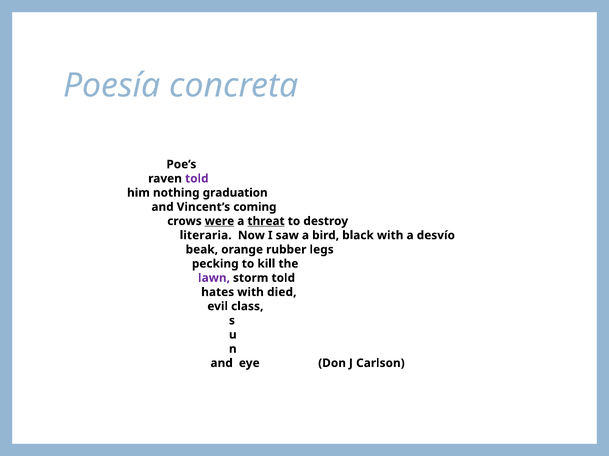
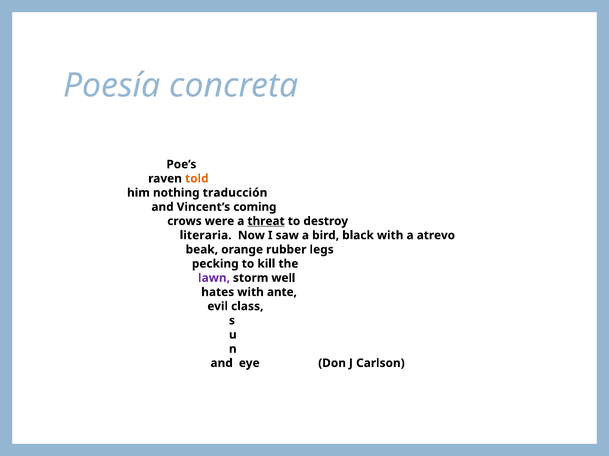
told colour: purple -> orange (197, 179)
graduation: graduation -> traducción (235, 193)
were underline: present -> none (219, 221)
desvío: desvío -> atrevo (436, 236)
storm told: told -> well (283, 278)
died: died -> ante (282, 293)
